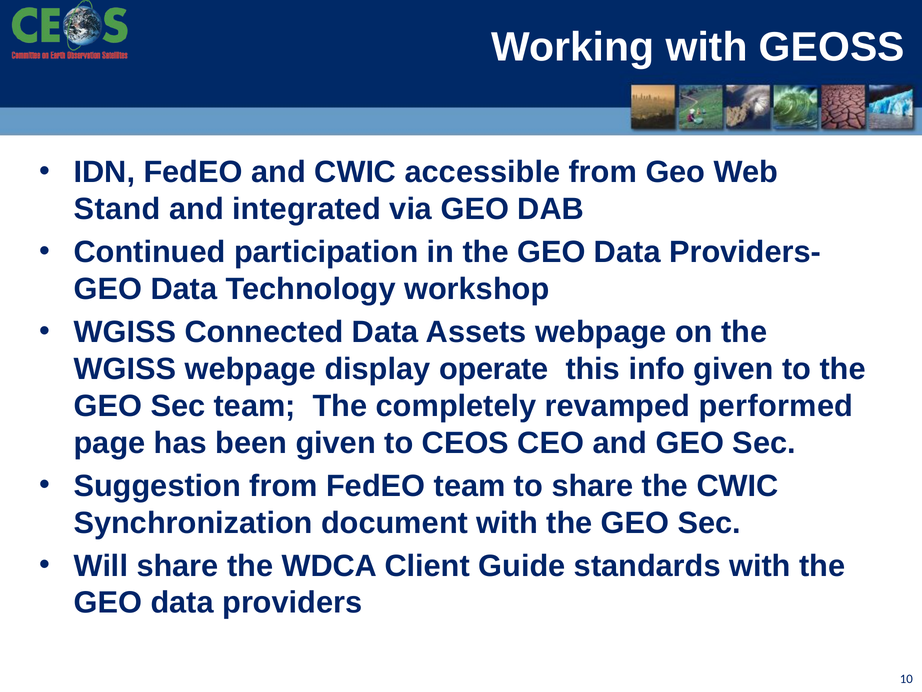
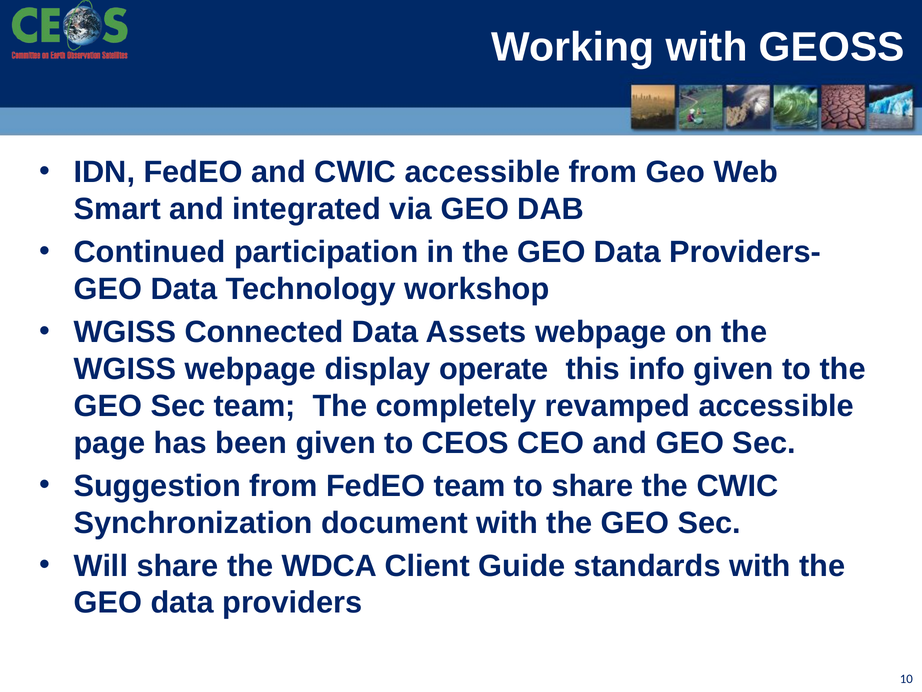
Stand: Stand -> Smart (117, 209)
revamped performed: performed -> accessible (776, 406)
